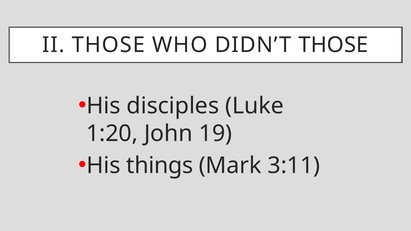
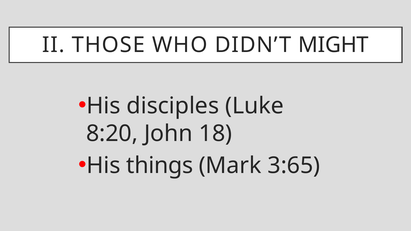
DIDN’T THOSE: THOSE -> MIGHT (334, 45)
1:20: 1:20 -> 8:20 (112, 134)
19: 19 -> 18 (216, 134)
3:11: 3:11 -> 3:65 (294, 166)
